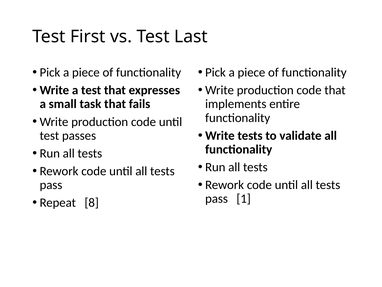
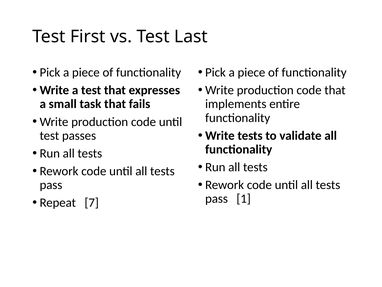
8: 8 -> 7 (92, 202)
